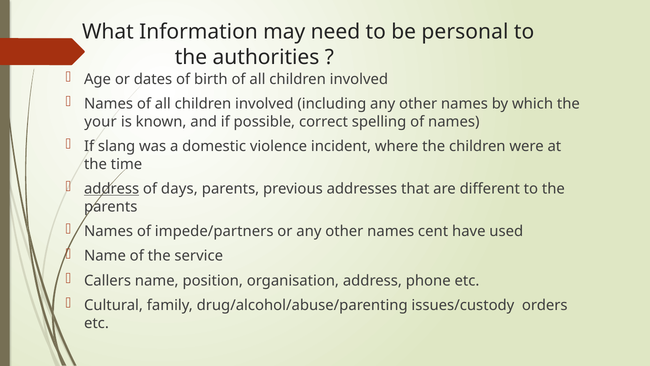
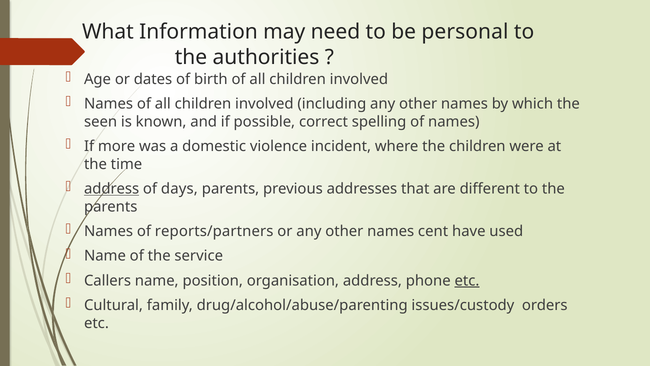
your: your -> seen (101, 122)
slang: slang -> more (117, 146)
impede/partners: impede/partners -> reports/partners (214, 231)
etc underline: none -> present (467, 280)
